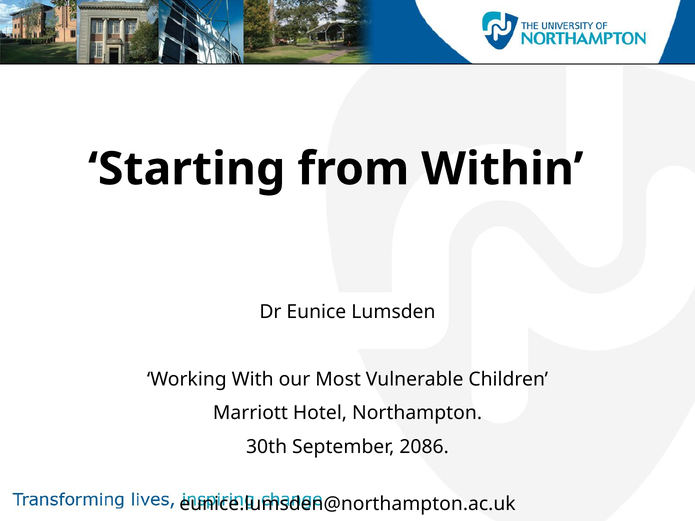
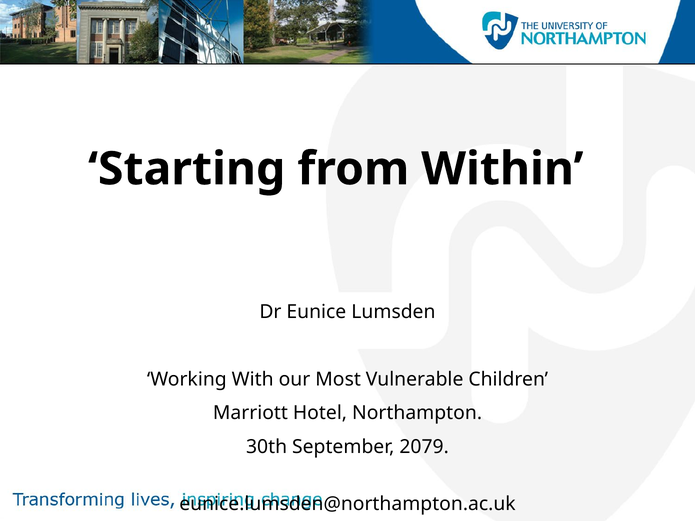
2086: 2086 -> 2079 (424, 447)
